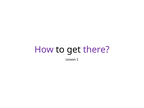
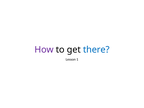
there colour: purple -> blue (96, 50)
